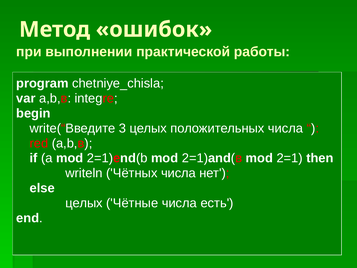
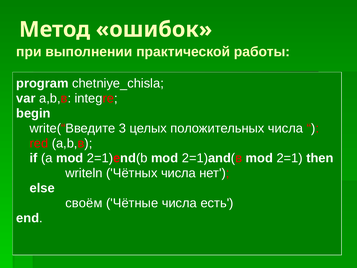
целых: целых -> своём (84, 203)
